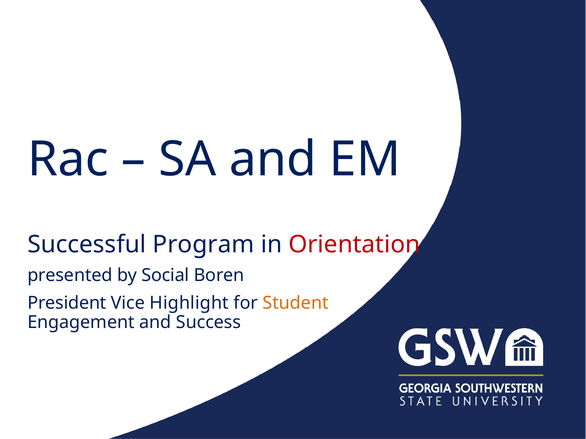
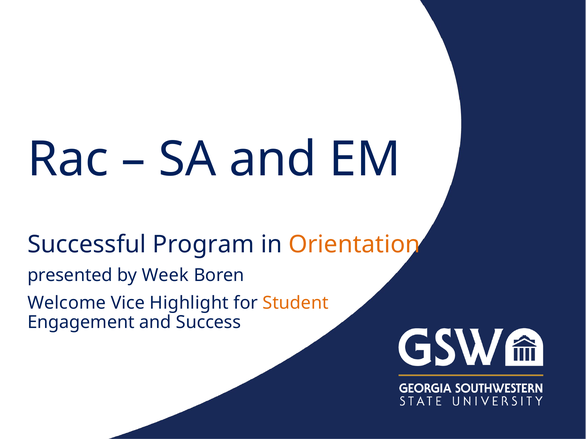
Orientation colour: red -> orange (354, 245)
Social: Social -> Week (165, 276)
President: President -> Welcome (67, 303)
